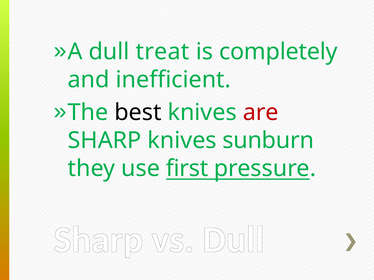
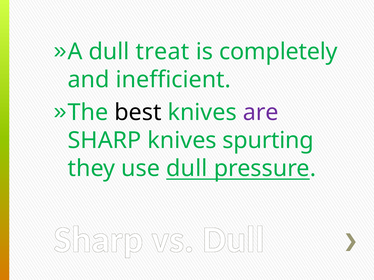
are colour: red -> purple (261, 113)
sunburn: sunburn -> spurting (268, 141)
use first: first -> dull (187, 169)
